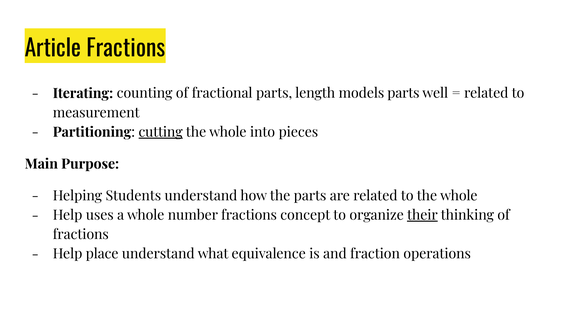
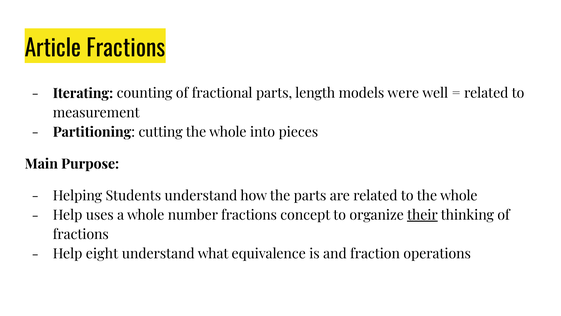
models parts: parts -> were (403, 93)
cutting underline: present -> none (161, 132)
place: place -> eight (102, 254)
